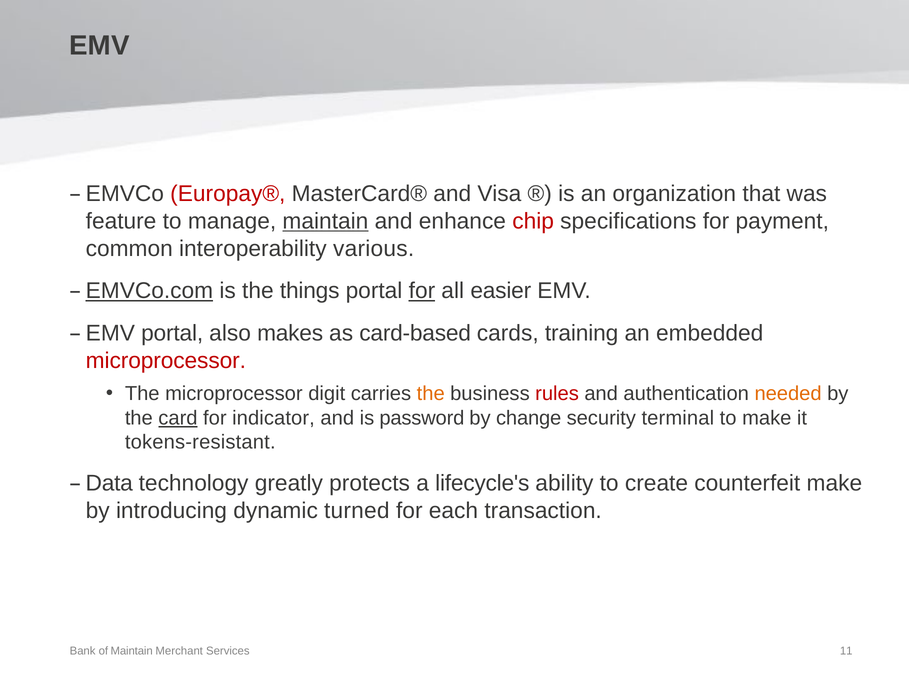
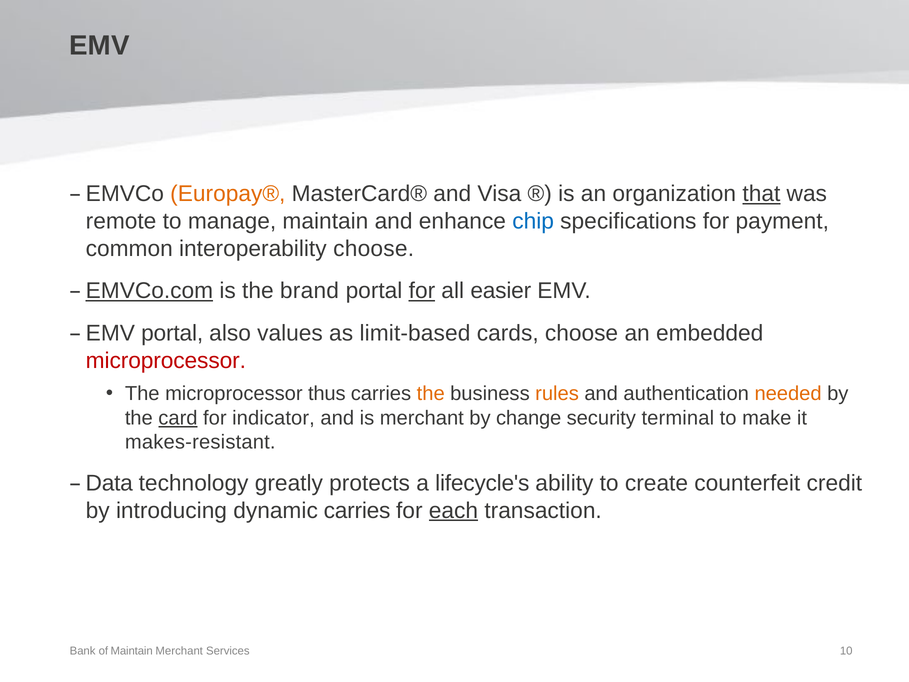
Europay® colour: red -> orange (228, 194)
that underline: none -> present (761, 194)
feature: feature -> remote (121, 221)
maintain underline: present -> none (325, 221)
chip colour: red -> blue (533, 221)
interoperability various: various -> choose (374, 248)
things: things -> brand (309, 291)
makes: makes -> values (290, 333)
card-based: card-based -> limit-based (415, 333)
cards training: training -> choose (582, 333)
digit: digit -> thus (327, 394)
rules colour: red -> orange (557, 394)
is password: password -> merchant (422, 418)
tokens-resistant: tokens-resistant -> makes-resistant (200, 442)
counterfeit make: make -> credit (834, 483)
dynamic turned: turned -> carries (357, 510)
each underline: none -> present (453, 510)
11: 11 -> 10 (846, 651)
